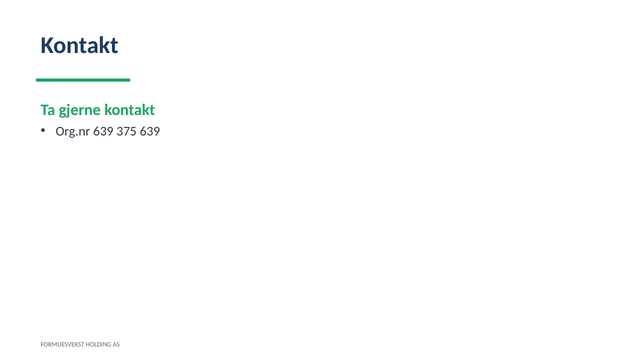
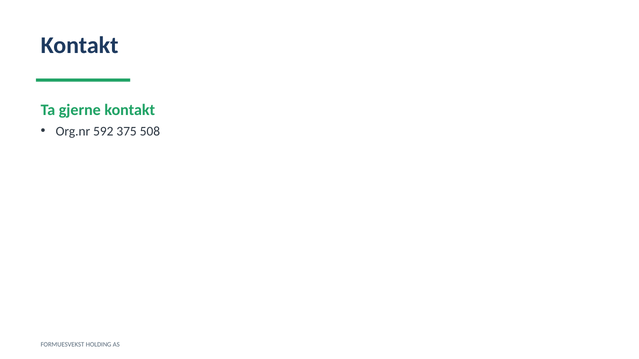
Org.nr 639: 639 -> 592 (103, 131)
375 639: 639 -> 508 (150, 131)
